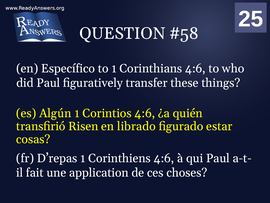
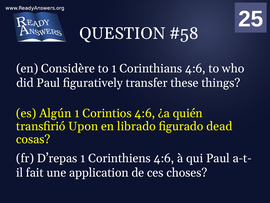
Específico: Específico -> Considère (68, 68)
Risen: Risen -> Upon (83, 126)
estar: estar -> dead (219, 126)
